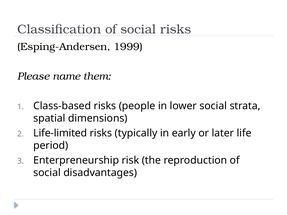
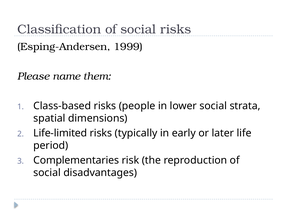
Enterpreneurship: Enterpreneurship -> Complementaries (76, 160)
